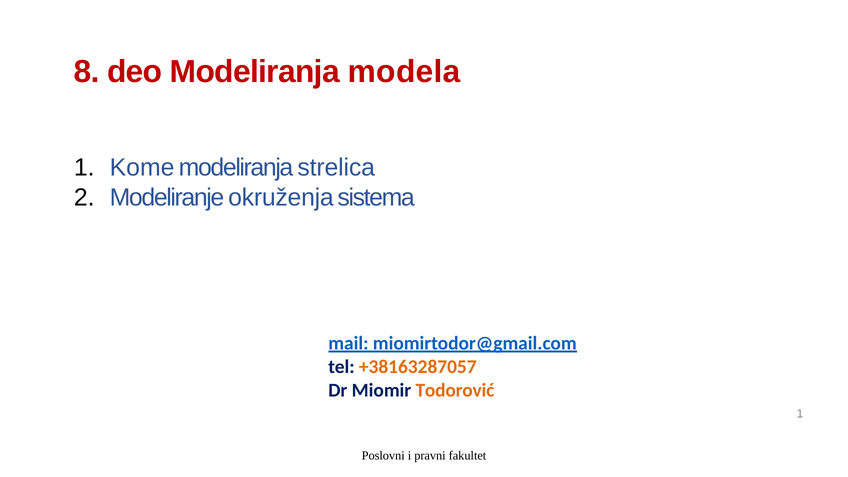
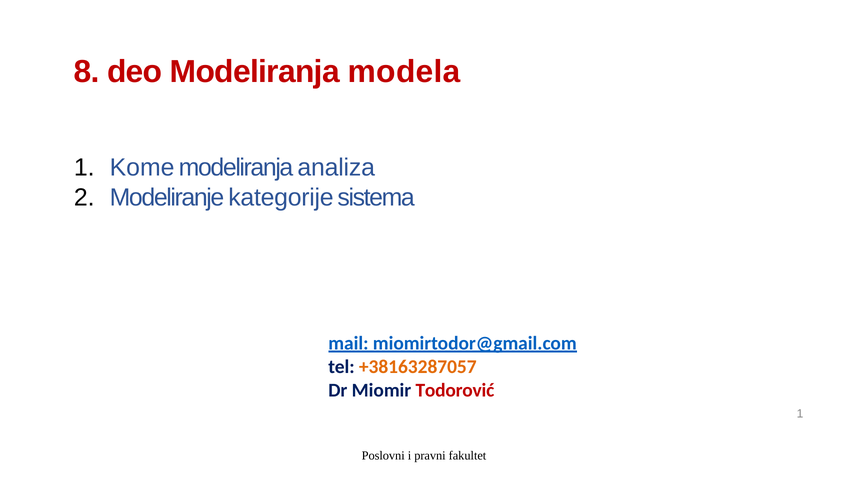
strelica: strelica -> analiza (336, 168)
okruženja: okruženja -> kategorije (281, 198)
Todorović colour: orange -> red (455, 390)
